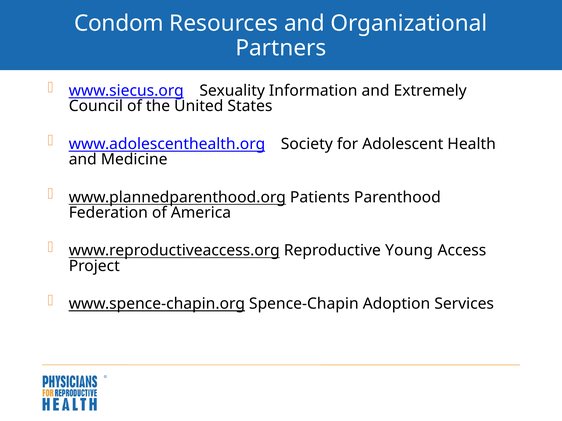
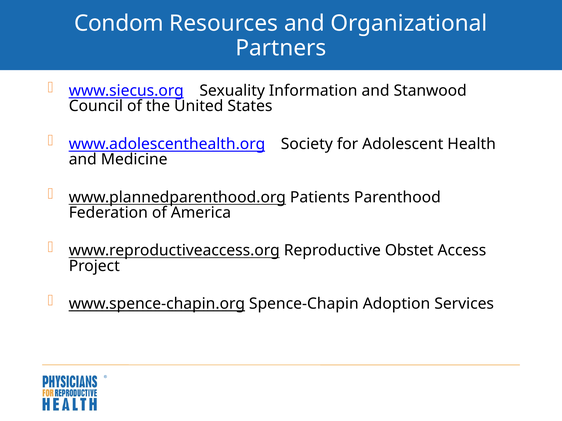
Extremely: Extremely -> Stanwood (430, 91)
Young: Young -> Obstet (409, 251)
